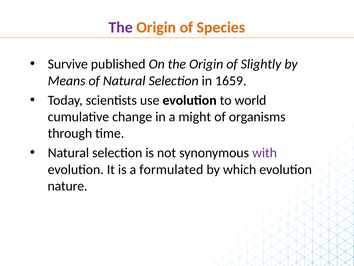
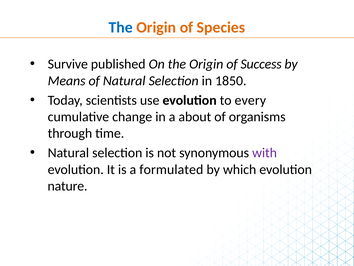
The colour: purple -> blue (121, 27)
Slightly: Slightly -> Success (261, 64)
1659: 1659 -> 1850 (231, 81)
world: world -> every (250, 100)
might: might -> about (195, 117)
